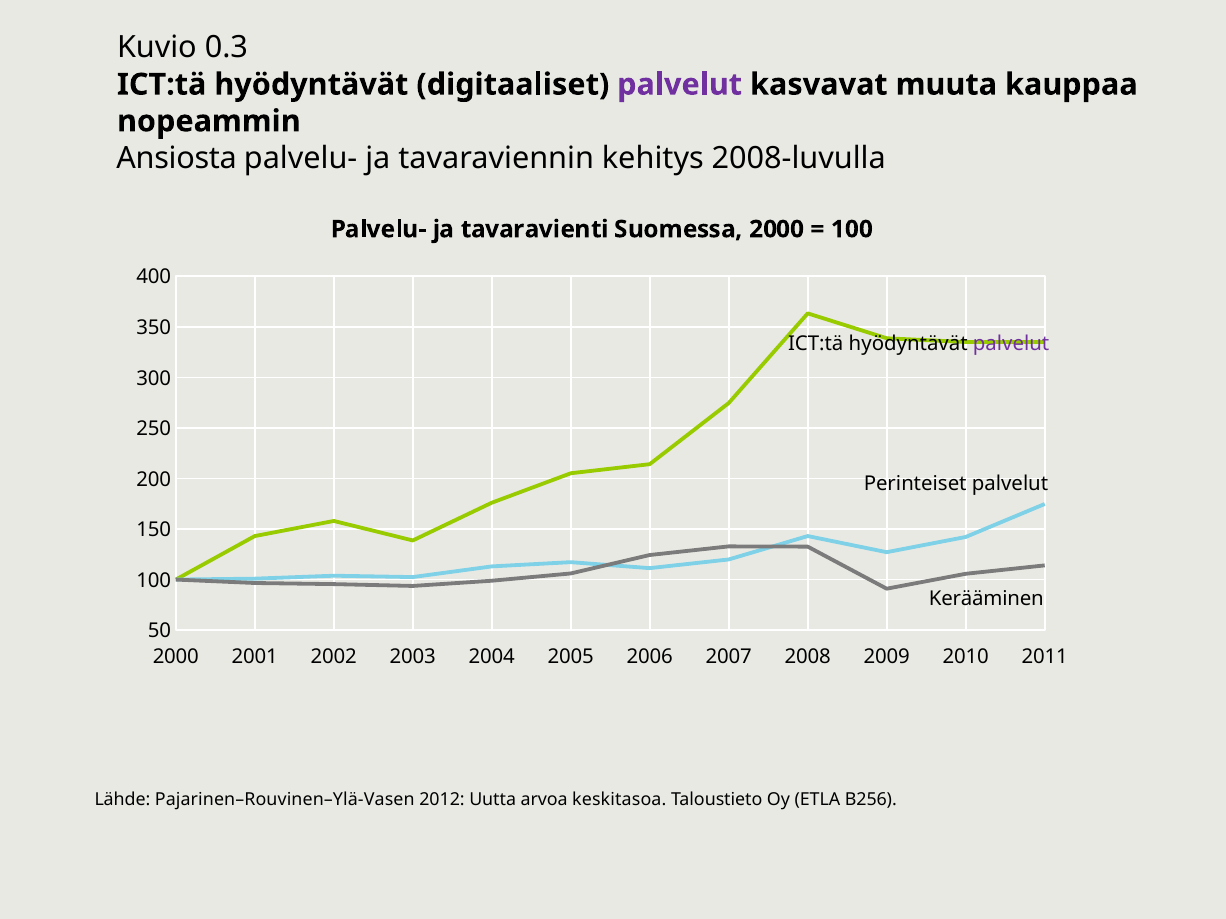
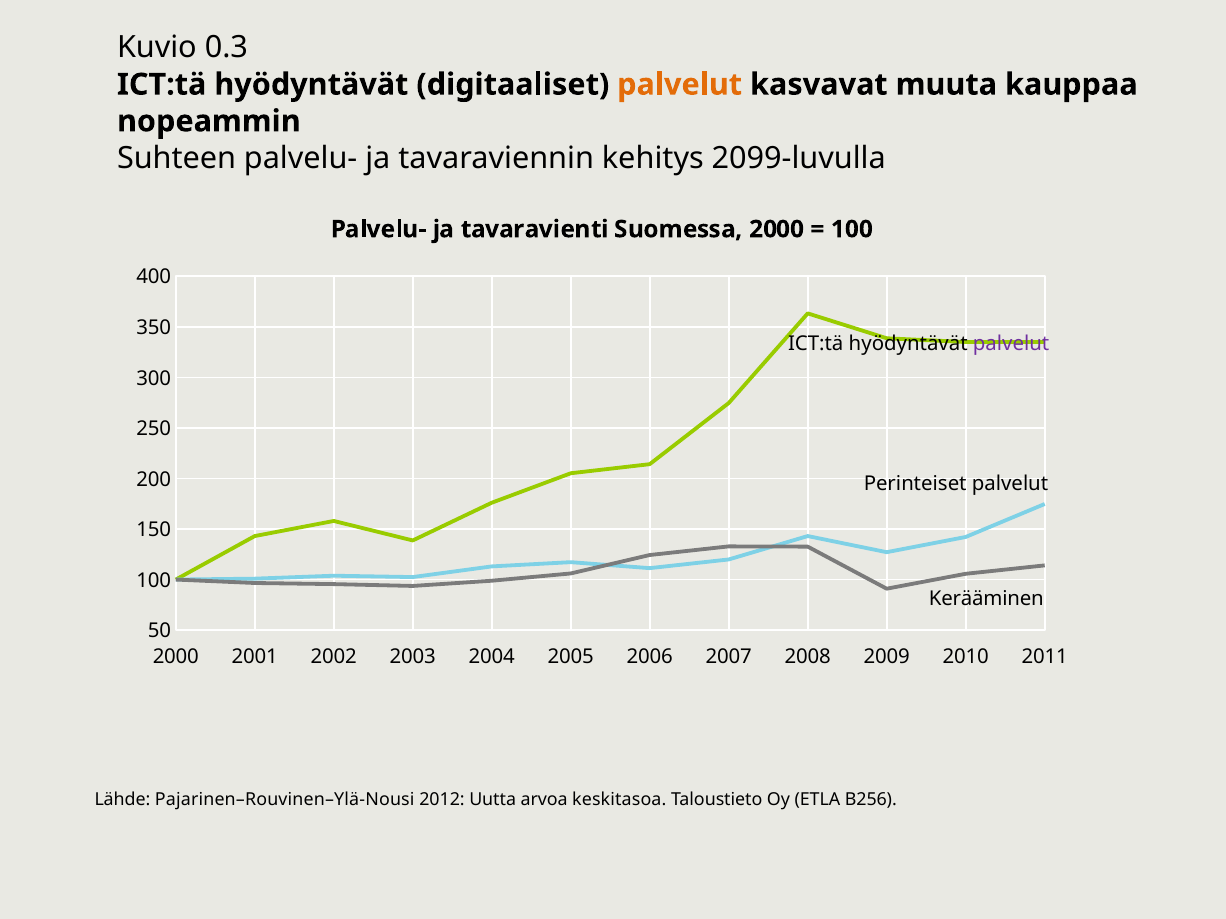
palvelut colour: purple -> orange (680, 85)
Ansiosta: Ansiosta -> Suhteen (177, 158)
2008-luvulla: 2008-luvulla -> 2099-luvulla (799, 158)
Pajarinen–Rouvinen–Ylä-Vasen: Pajarinen–Rouvinen–Ylä-Vasen -> Pajarinen–Rouvinen–Ylä-Nousi (285, 800)
